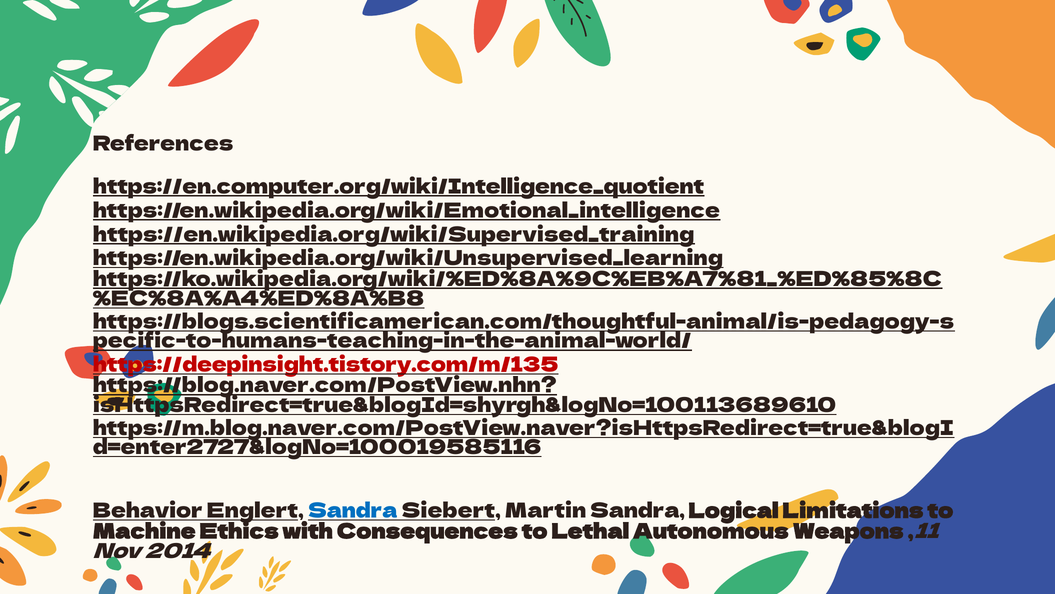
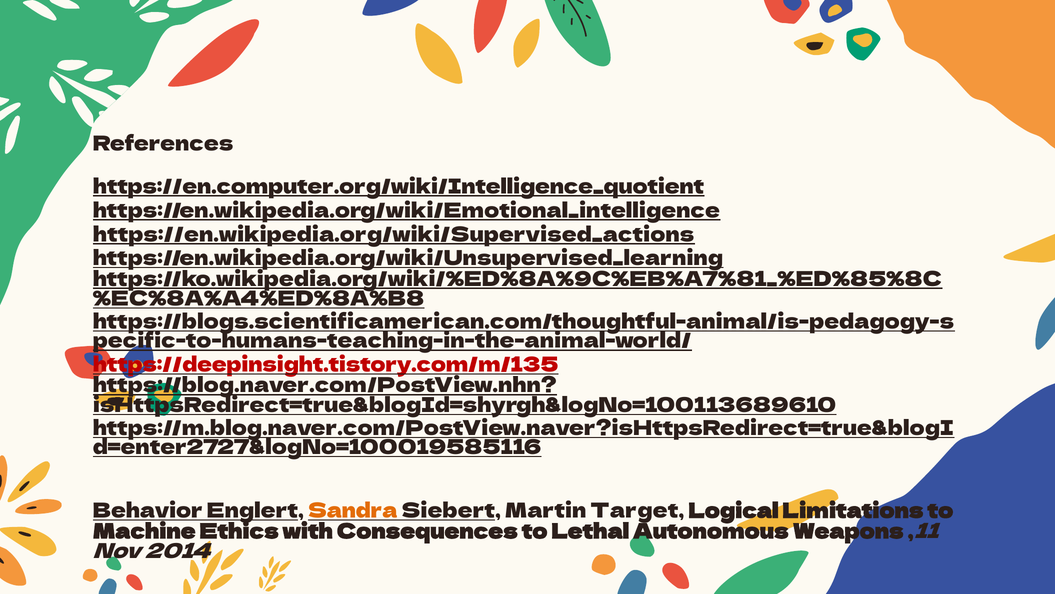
https://en.wikipedia.org/wiki/Supervised_training: https://en.wikipedia.org/wiki/Supervised_training -> https://en.wikipedia.org/wiki/Supervised_actions (394, 235)
Sandra colour: blue -> orange (353, 511)
Martin Sandra: Sandra -> Target (637, 511)
